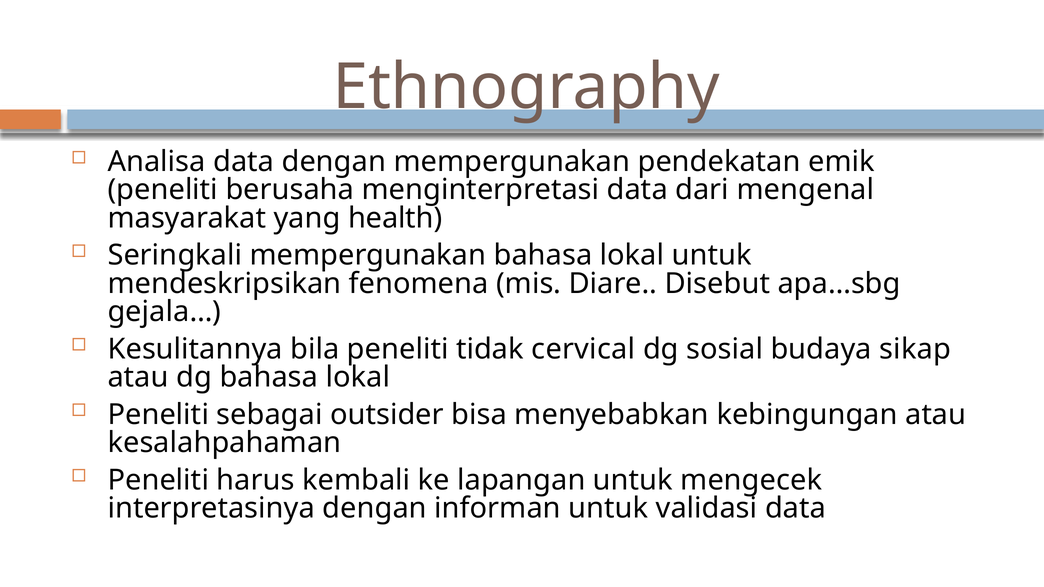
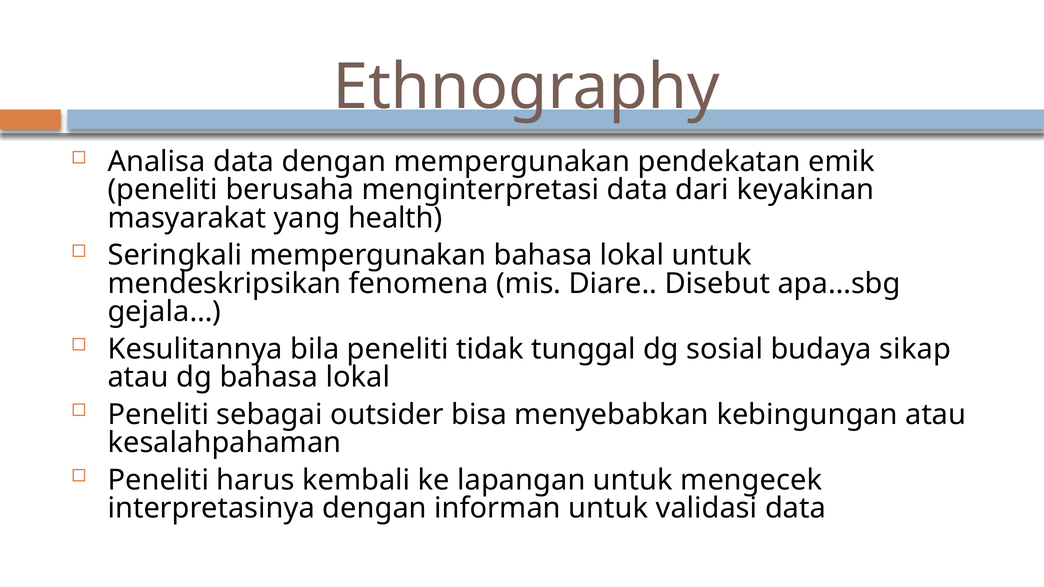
mengenal: mengenal -> keyakinan (805, 190)
cervical: cervical -> tunggal (584, 349)
